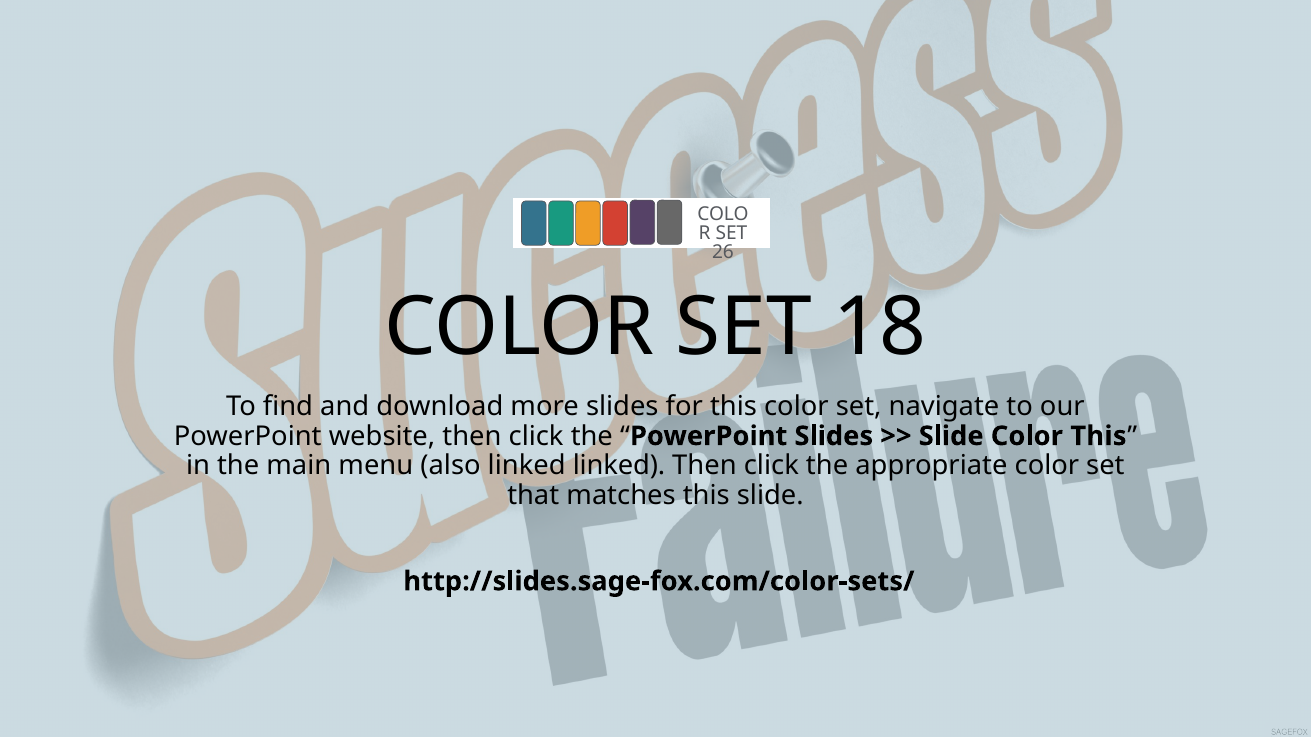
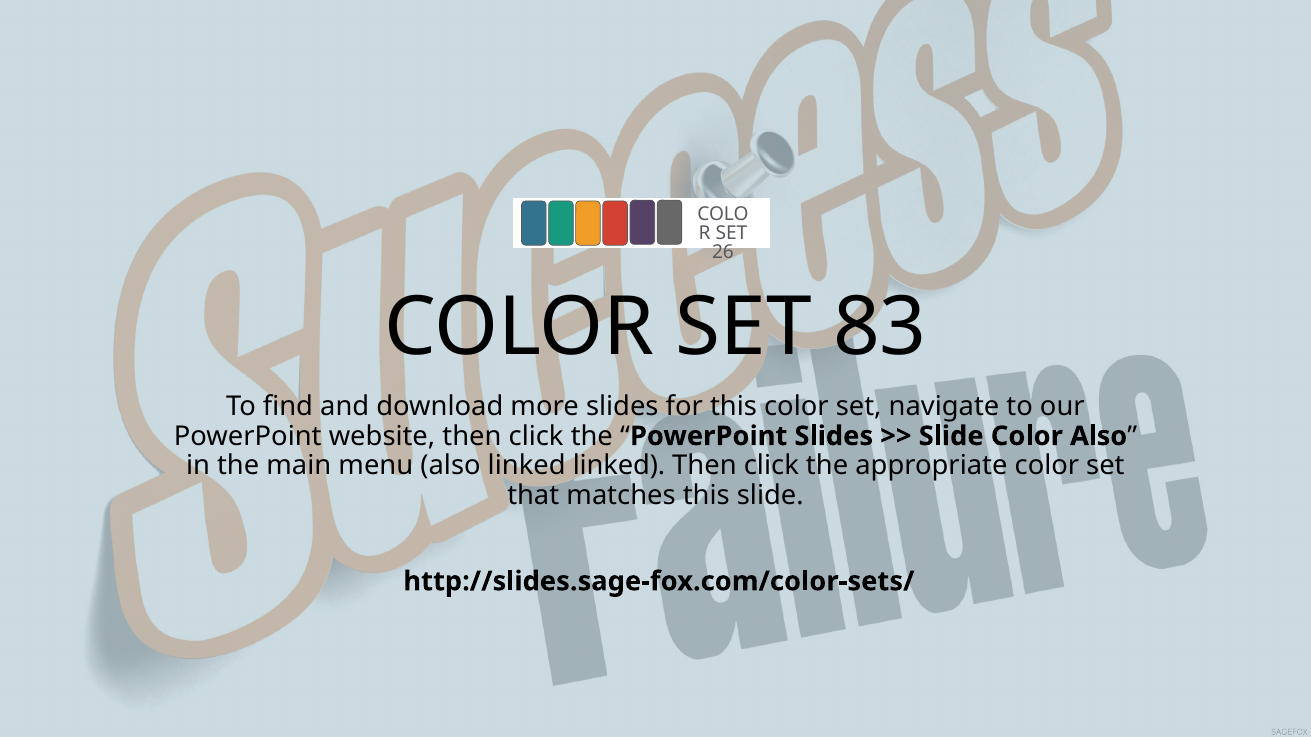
18: 18 -> 83 (880, 328)
Color This: This -> Also (1099, 436)
